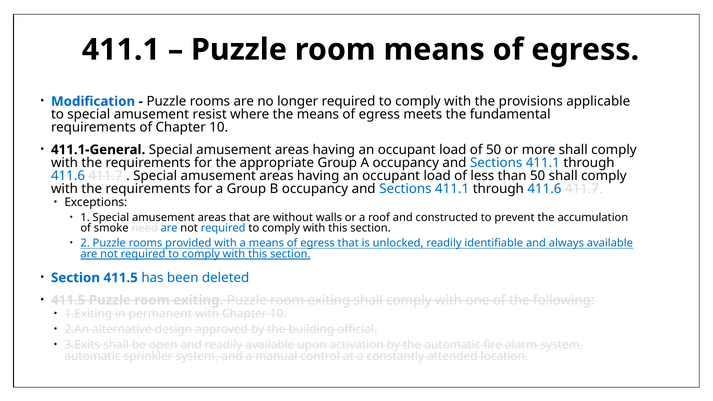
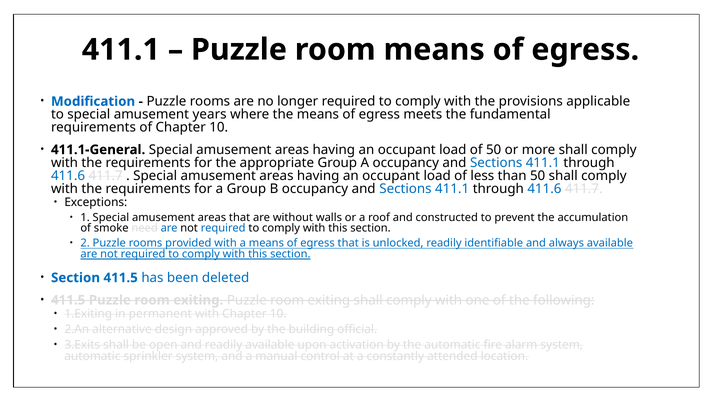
resist: resist -> years (210, 114)
